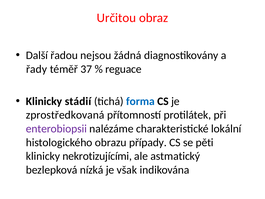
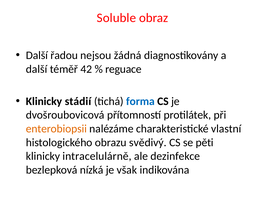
Určitou: Určitou -> Soluble (116, 18)
řady: řady -> další (37, 69)
37: 37 -> 42 (86, 69)
zprostředkovaná: zprostředkovaná -> dvošroubovicová (65, 115)
enterobiopsii colour: purple -> orange (56, 129)
lokální: lokální -> vlastní (226, 129)
případy: případy -> svědivý (148, 142)
nekrotizujícími: nekrotizujícími -> intracelulárně (97, 156)
astmatický: astmatický -> dezinfekce (175, 156)
